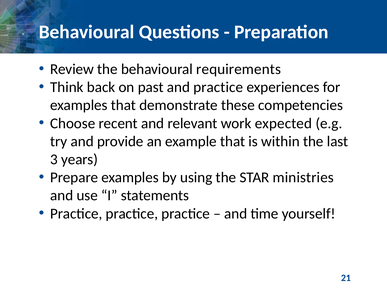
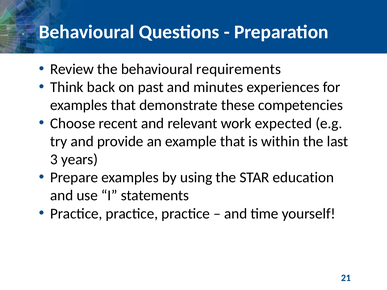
and practice: practice -> minutes (218, 87)
ministries: ministries -> education (303, 178)
